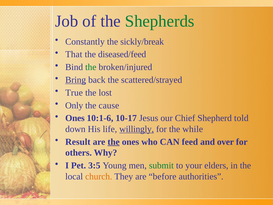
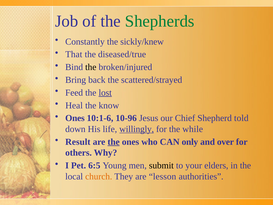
sickly/break: sickly/break -> sickly/knew (142, 42)
diseased/feed: diseased/feed -> diseased/true (122, 54)
the colour: green -> black (91, 67)
Bring underline: present -> none (76, 80)
True: True -> Feed (74, 93)
lost underline: none -> present (105, 93)
Only: Only -> Heal (74, 105)
cause: cause -> know (109, 105)
10-17: 10-17 -> 10-96 (126, 118)
feed: feed -> only (190, 142)
3:5: 3:5 -> 6:5 (94, 165)
submit colour: green -> black (161, 165)
before: before -> lesson (163, 176)
